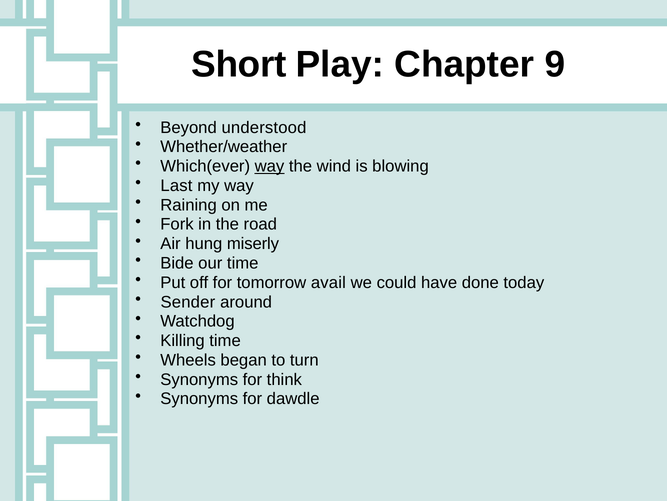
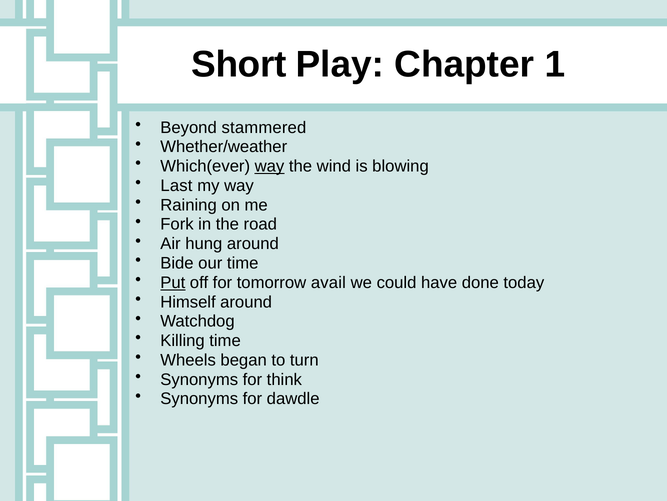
9: 9 -> 1 (555, 64)
understood: understood -> stammered (264, 127)
hung miserly: miserly -> around (253, 243)
Put underline: none -> present (173, 282)
Sender: Sender -> Himself (188, 302)
